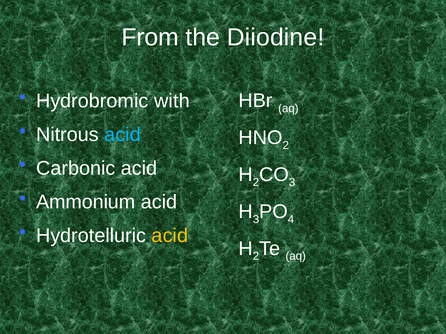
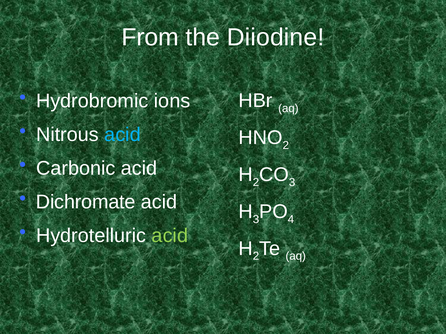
with: with -> ions (172, 101)
Ammonium: Ammonium -> Dichromate (86, 202)
acid colour: yellow -> light green (170, 236)
